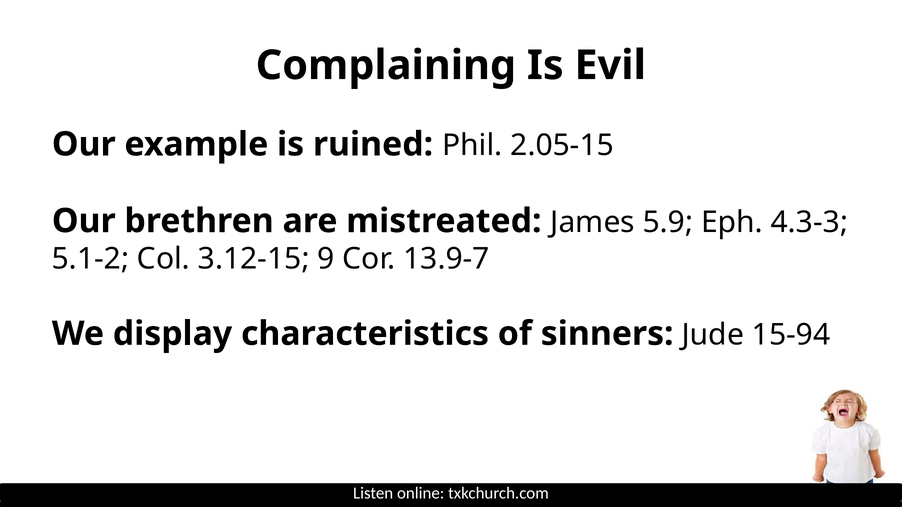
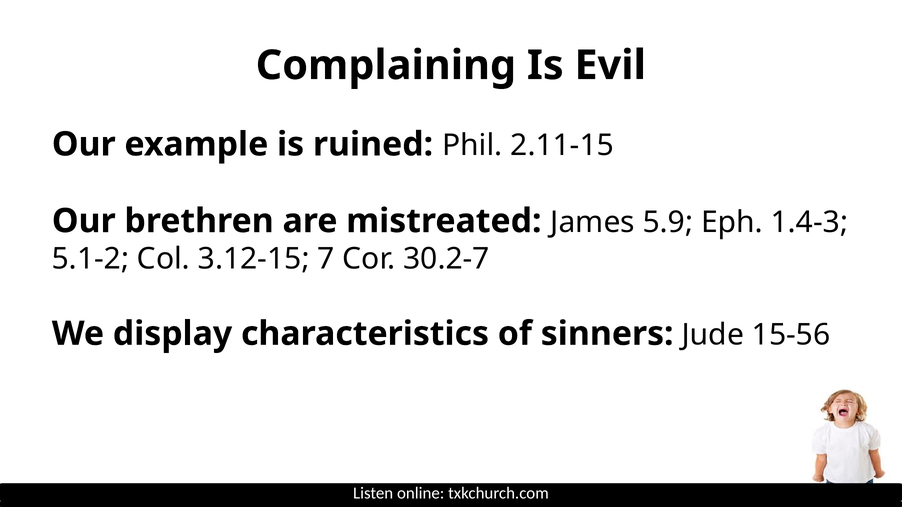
2.05-15: 2.05-15 -> 2.11-15 (562, 146)
4.3-3: 4.3-3 -> 1.4-3 (809, 222)
9: 9 -> 7 (326, 259)
13.9-7: 13.9-7 -> 30.2-7 (446, 259)
15-94: 15-94 -> 15-56 (791, 335)
